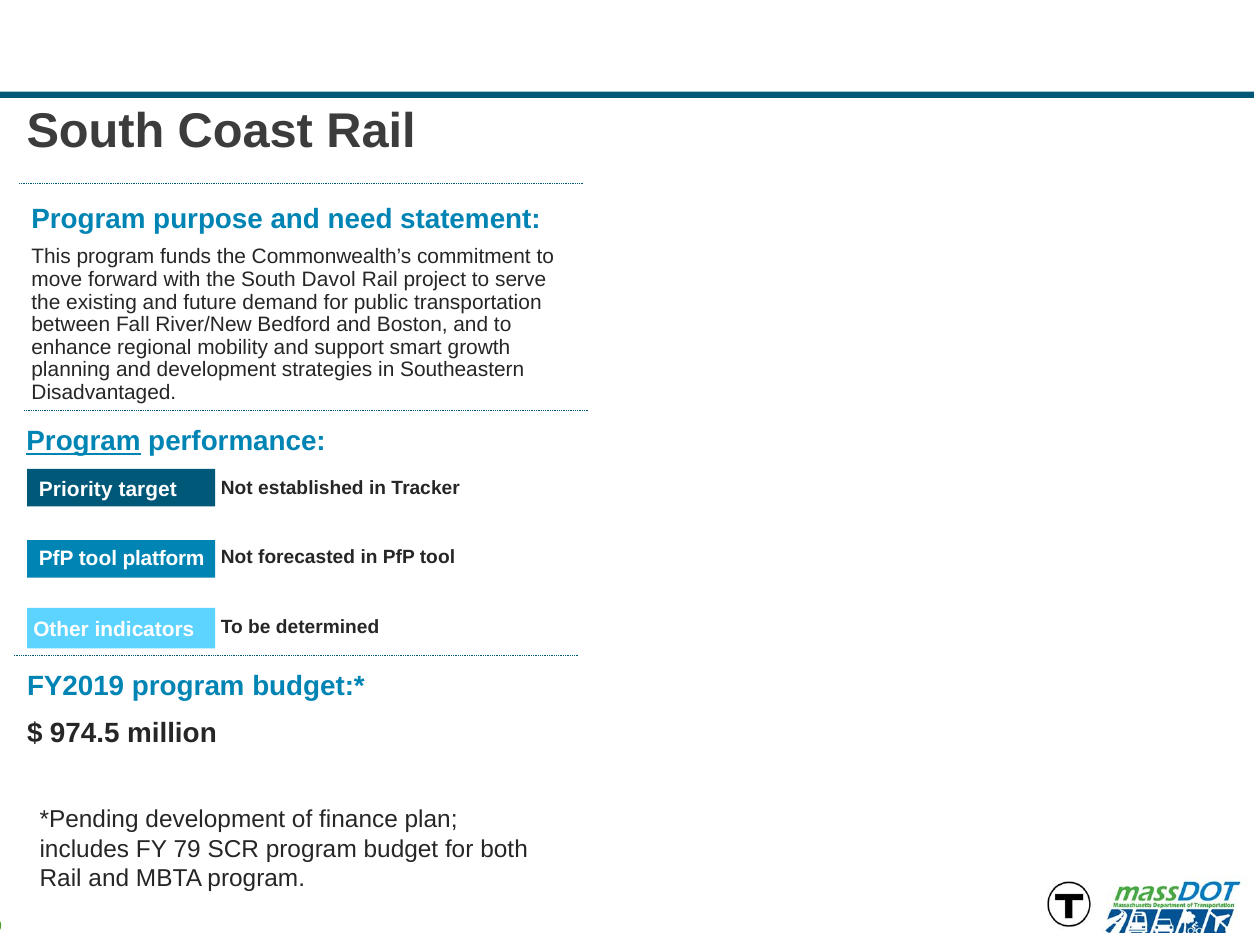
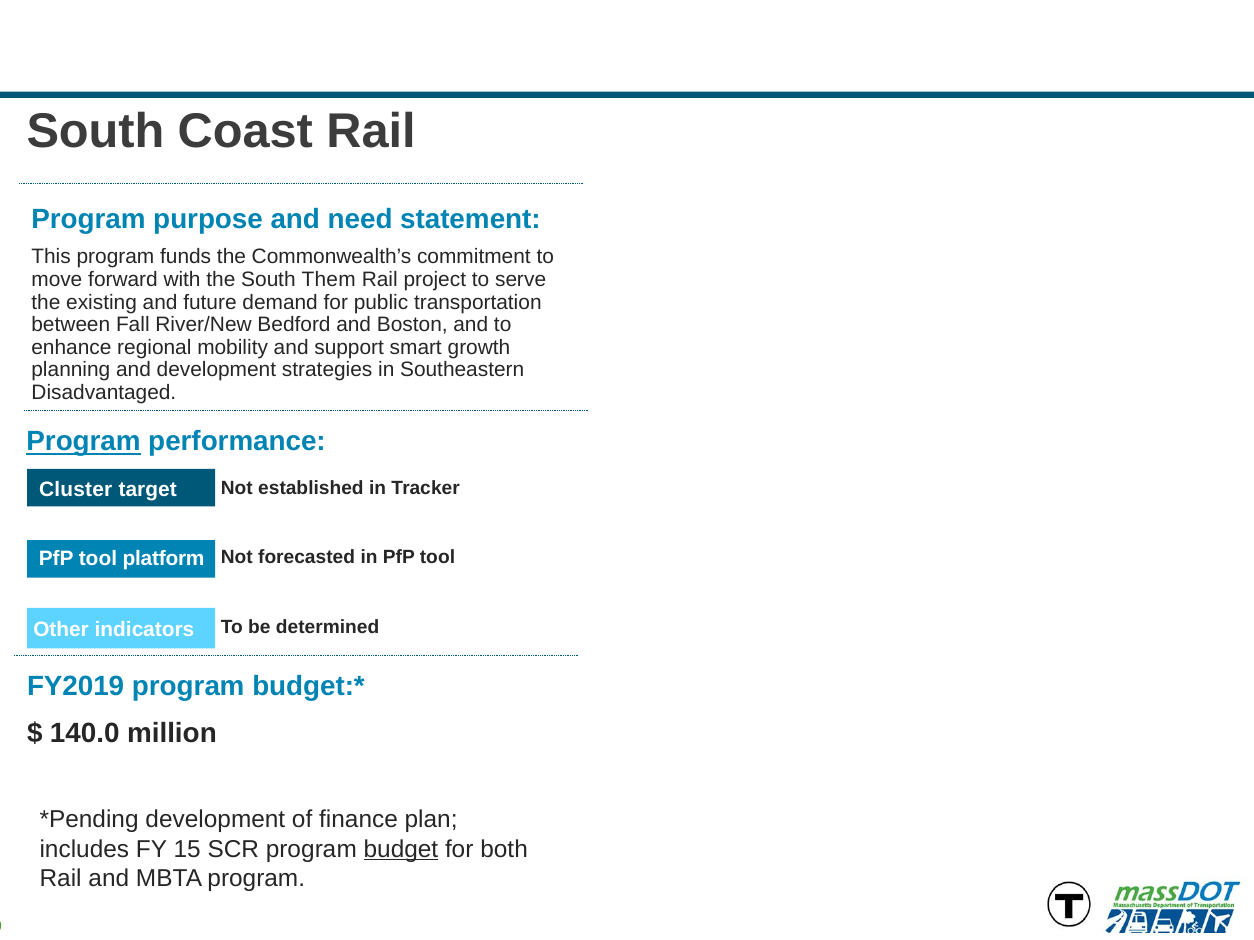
Davol: Davol -> Them (329, 280)
Priority: Priority -> Cluster (76, 489)
974.5: 974.5 -> 140.0 (85, 734)
FY 79: 79 -> 15 (187, 850)
budget underline: none -> present (401, 850)
